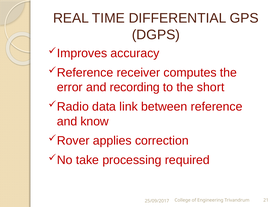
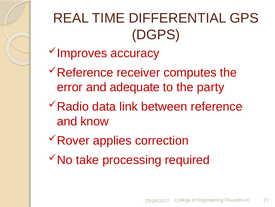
recording: recording -> adequate (135, 87)
short: short -> party (211, 87)
